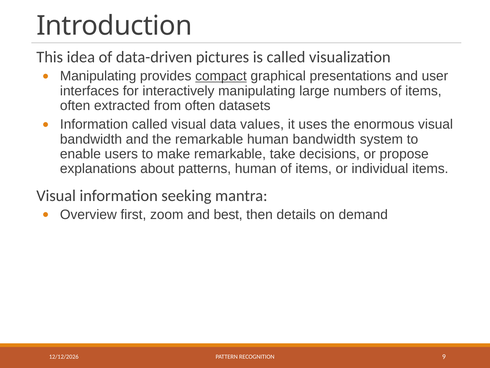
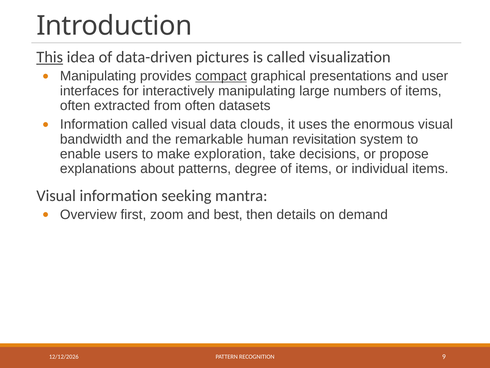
This underline: none -> present (50, 57)
values: values -> clouds (262, 124)
human bandwidth: bandwidth -> revisitation (324, 139)
make remarkable: remarkable -> exploration (230, 154)
patterns human: human -> degree (256, 168)
